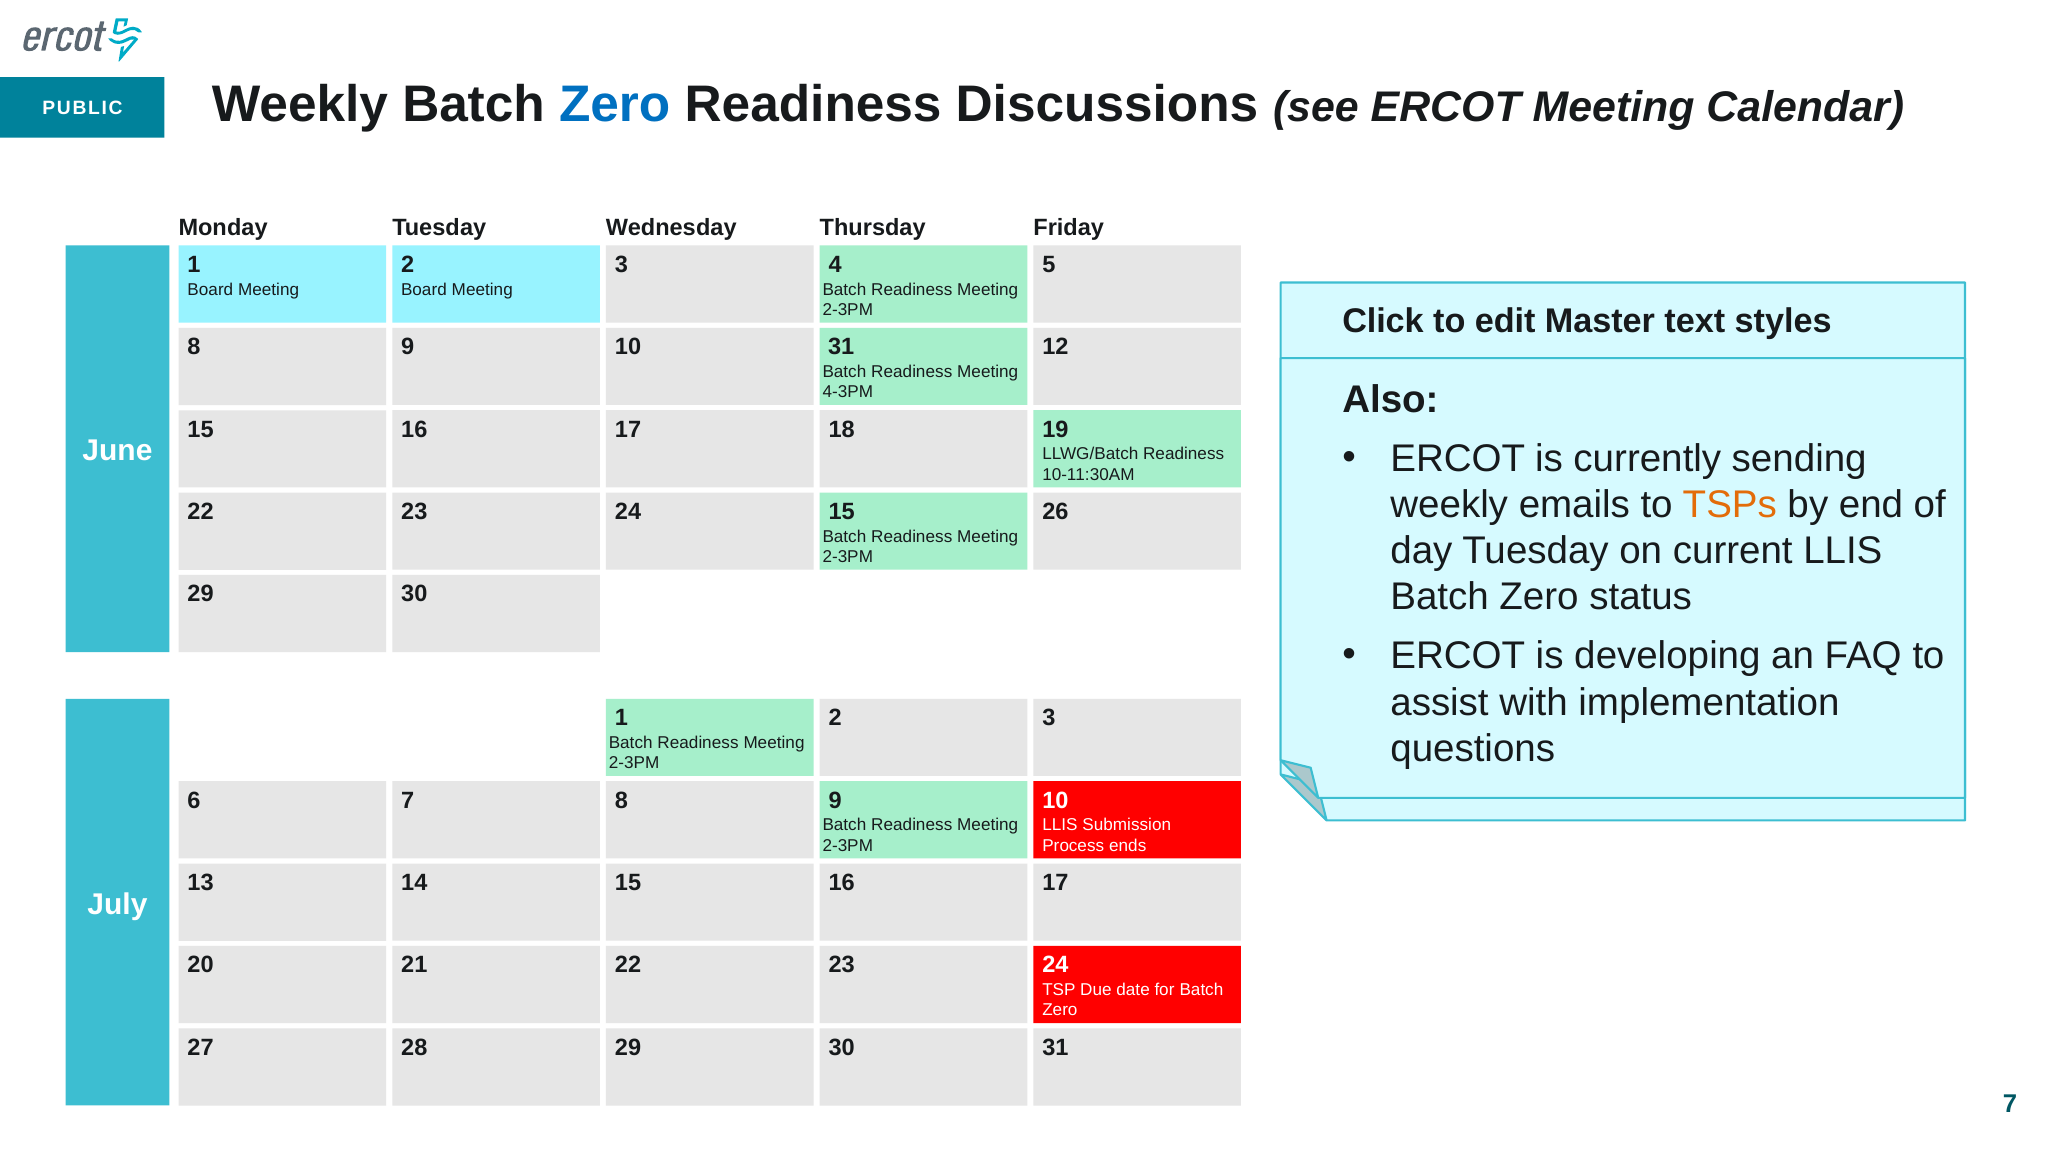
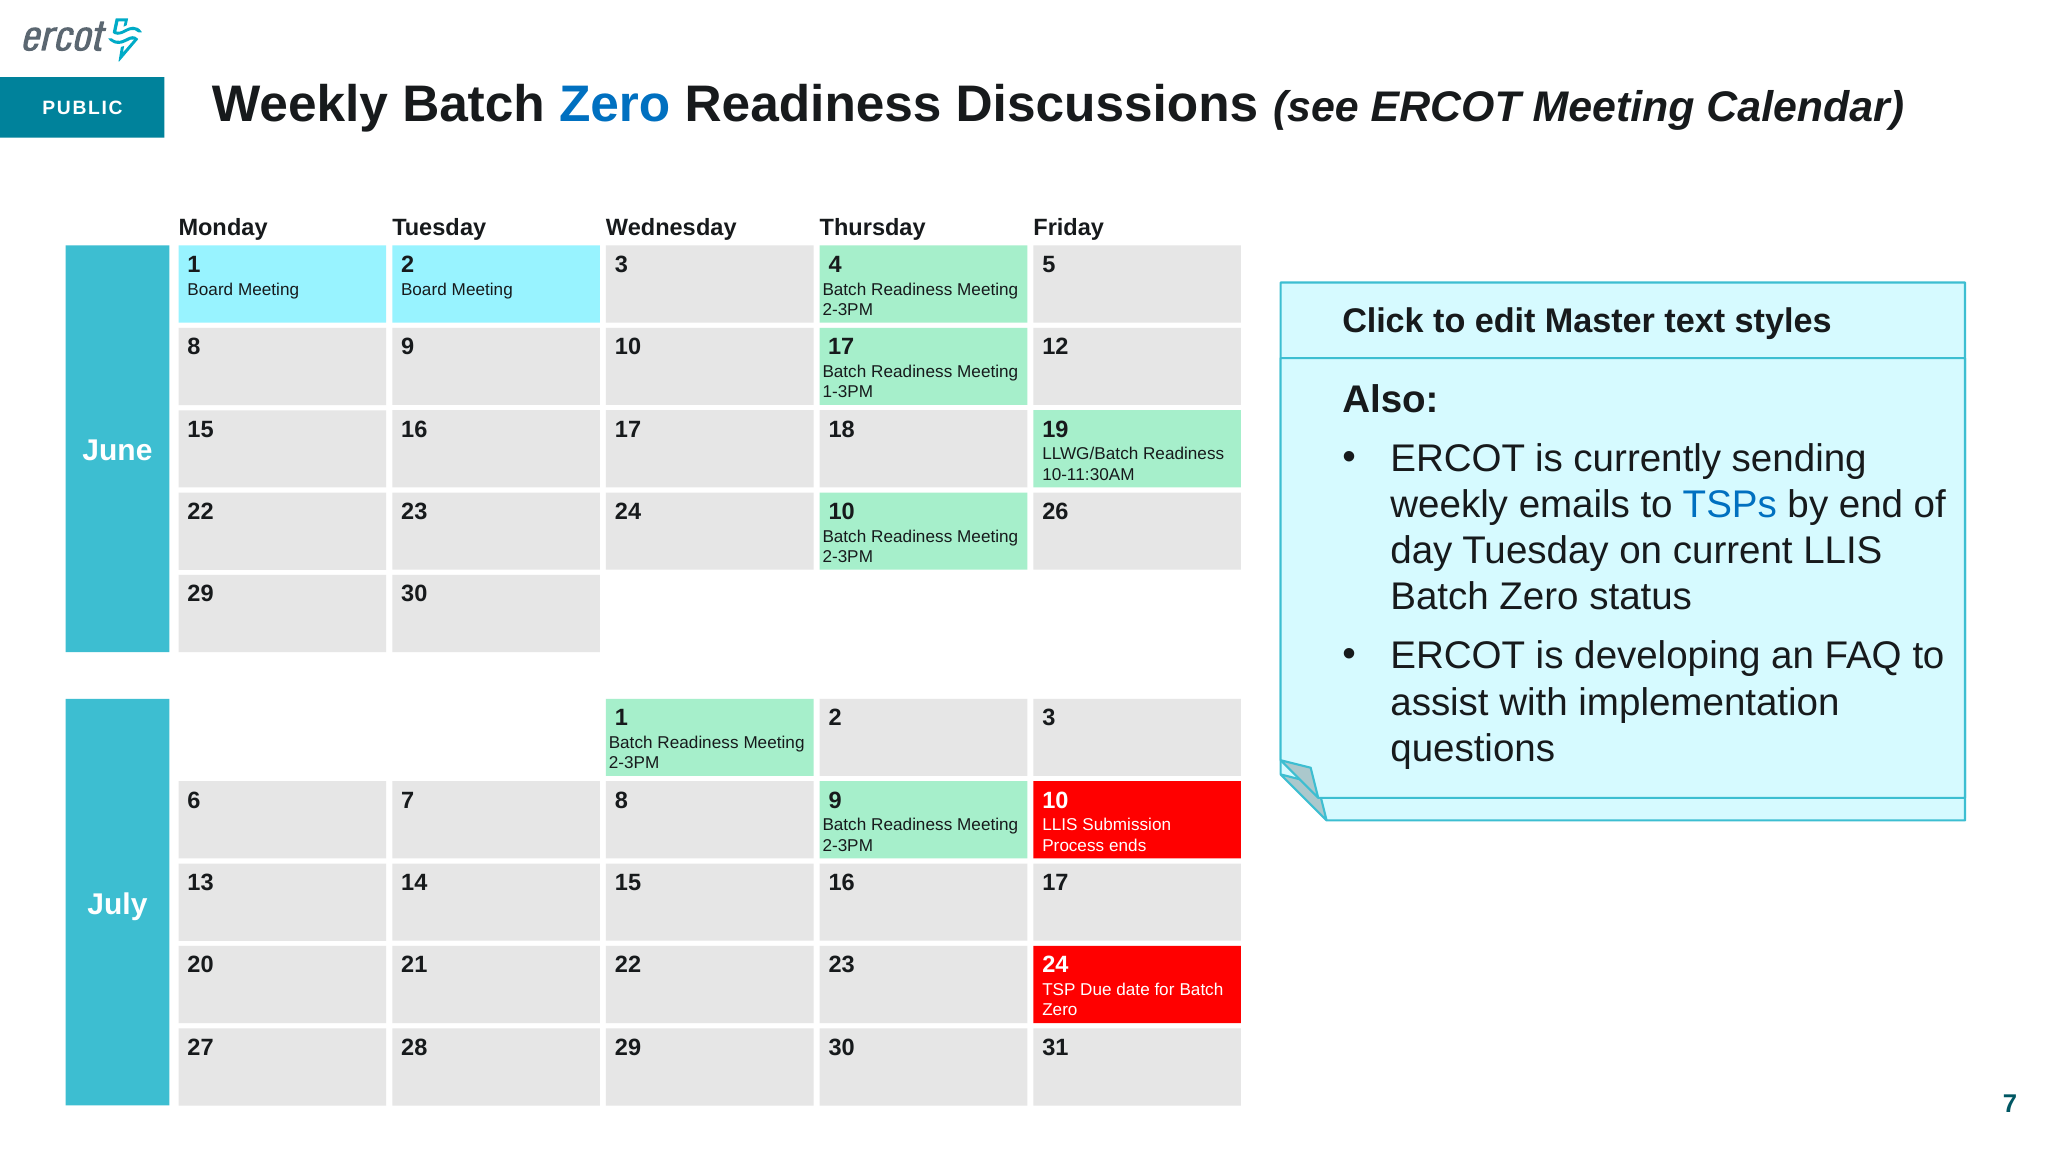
10 31: 31 -> 17 (841, 347)
4-3PM: 4-3PM -> 1-3PM (848, 392)
TSPs colour: orange -> blue (1730, 505)
24 15: 15 -> 10 (842, 512)
